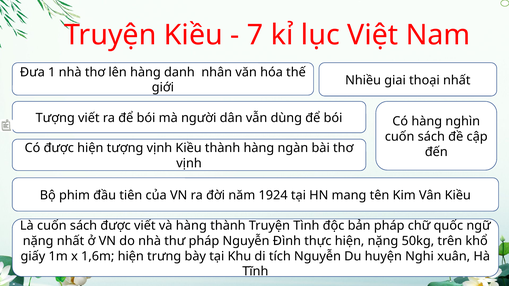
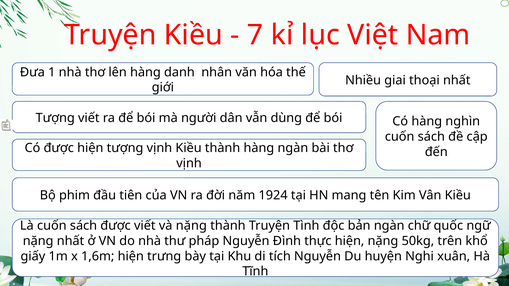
và hàng: hàng -> nặng (191, 226)
bản pháp: pháp -> ngàn (389, 226)
